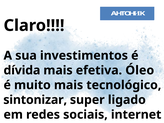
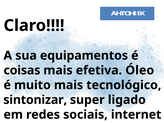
investimentos: investimentos -> equipamentos (84, 56)
dívida: dívida -> coisas (22, 70)
